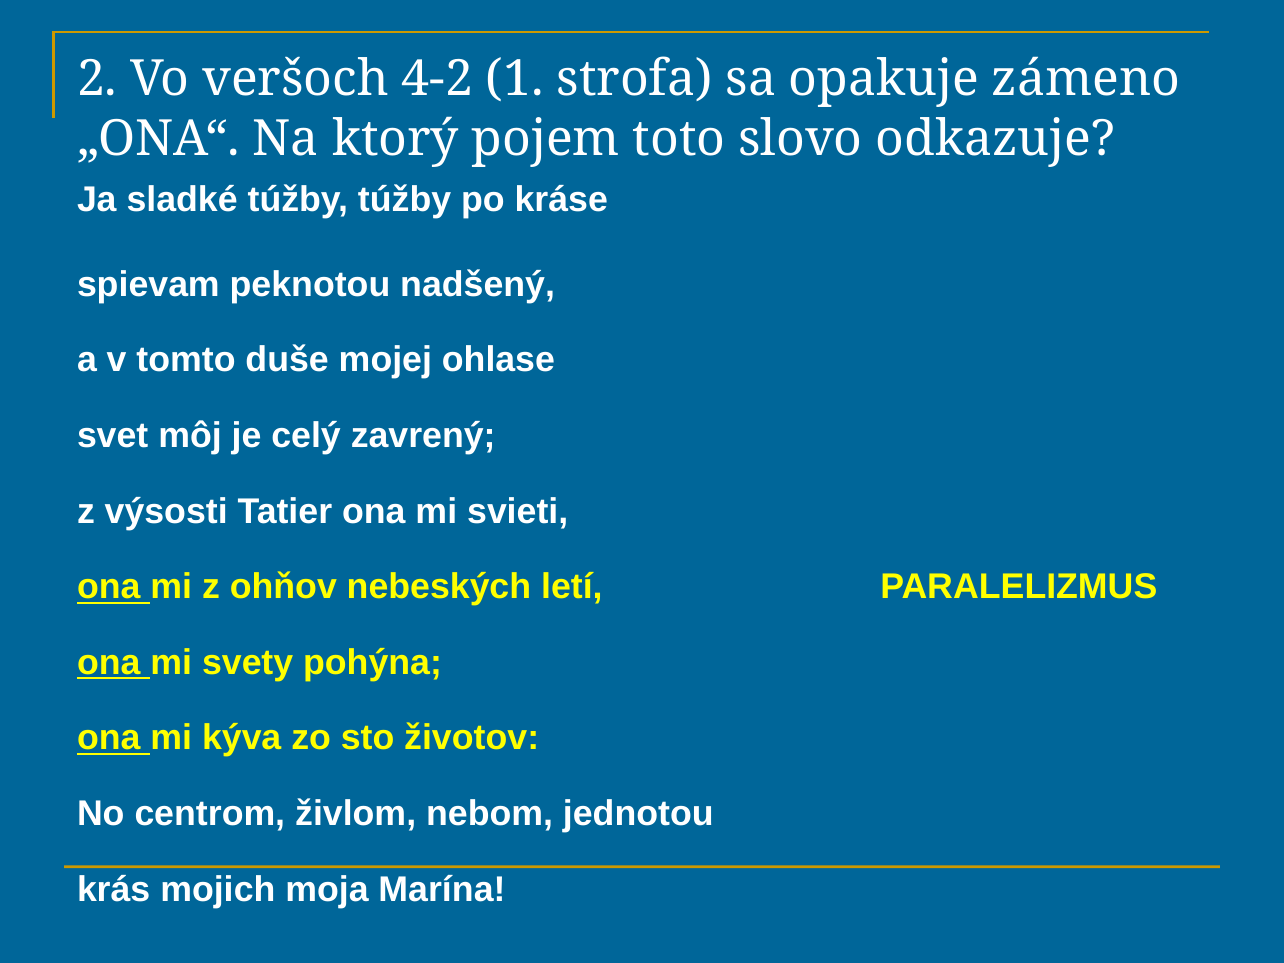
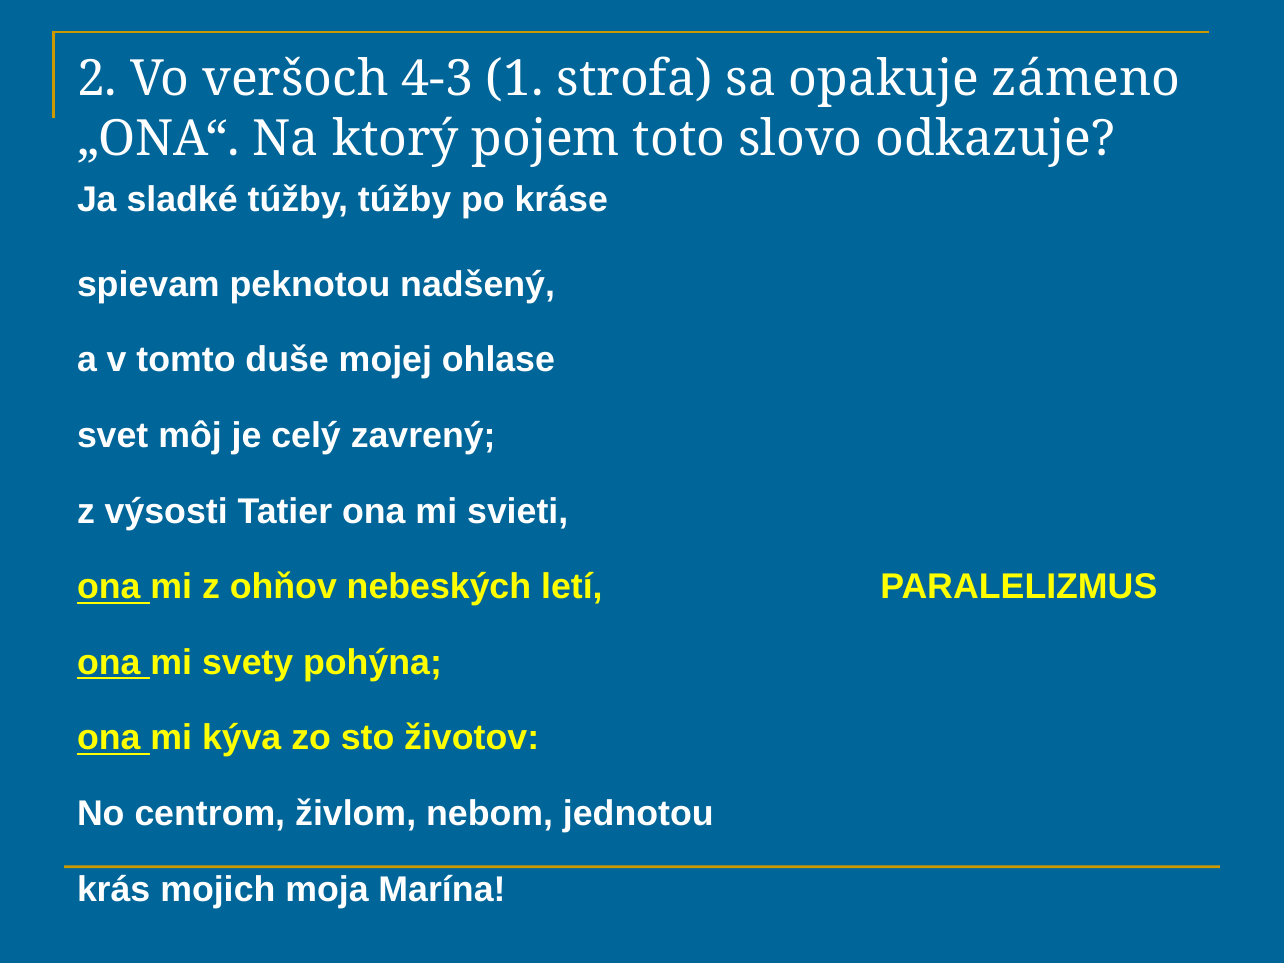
4-2: 4-2 -> 4-3 (438, 79)
